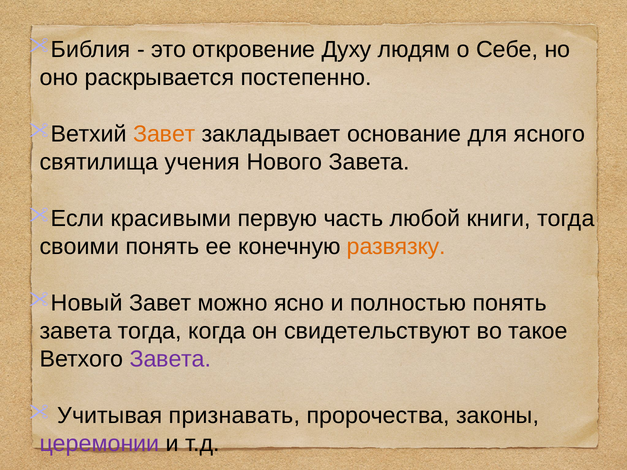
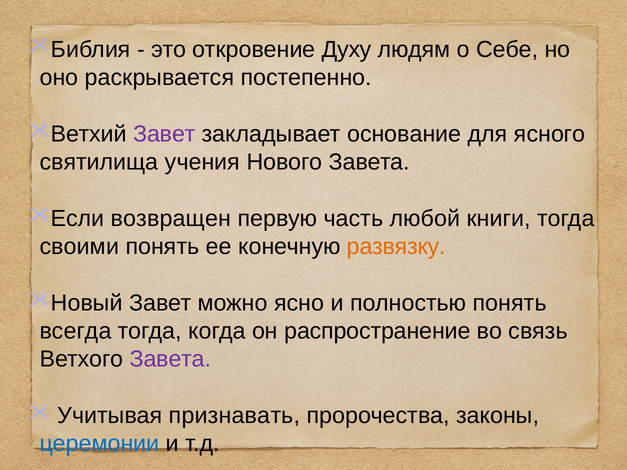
Завет colour: orange -> purple (164, 134)
красивыми: красивыми -> возвращен (171, 219)
завета: завета -> всегда (76, 331)
свидетельствуют: свидетельствуют -> распространение (377, 331)
такое: такое -> связь (538, 331)
церемонии colour: purple -> blue (99, 444)
